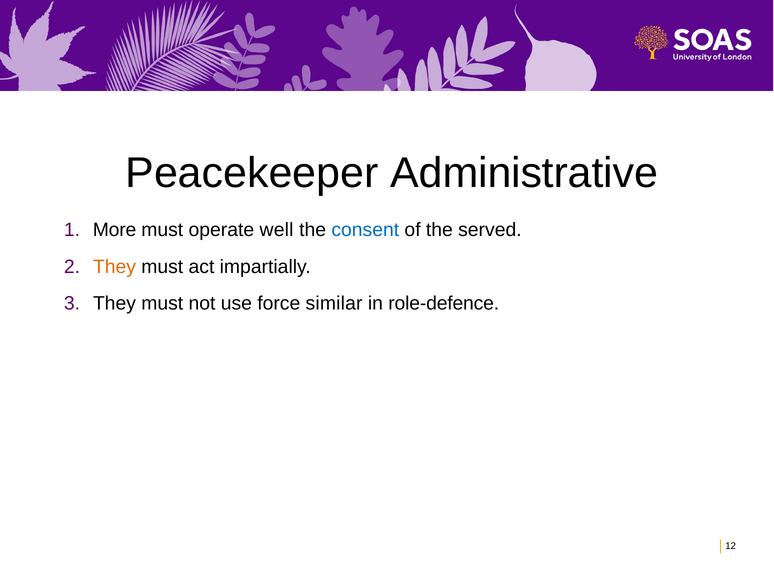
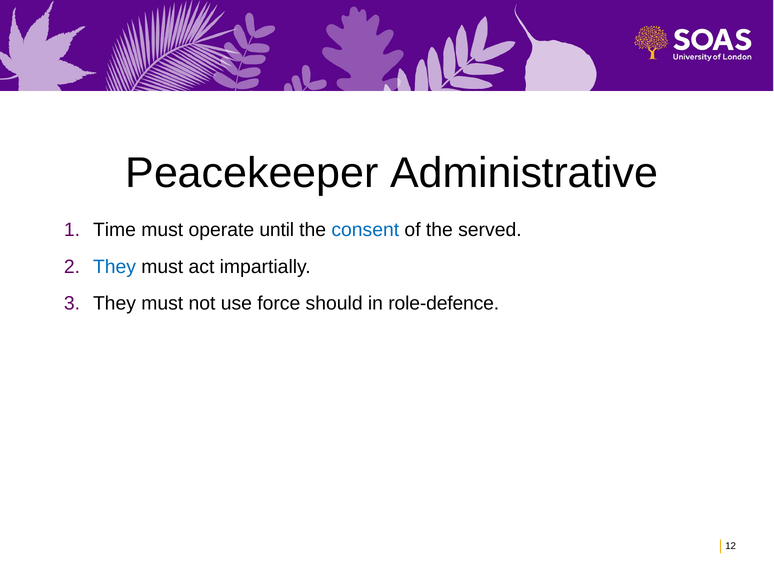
More: More -> Time (114, 230)
well: well -> until (277, 230)
They colour: orange -> blue (114, 267)
similar: similar -> should (334, 304)
